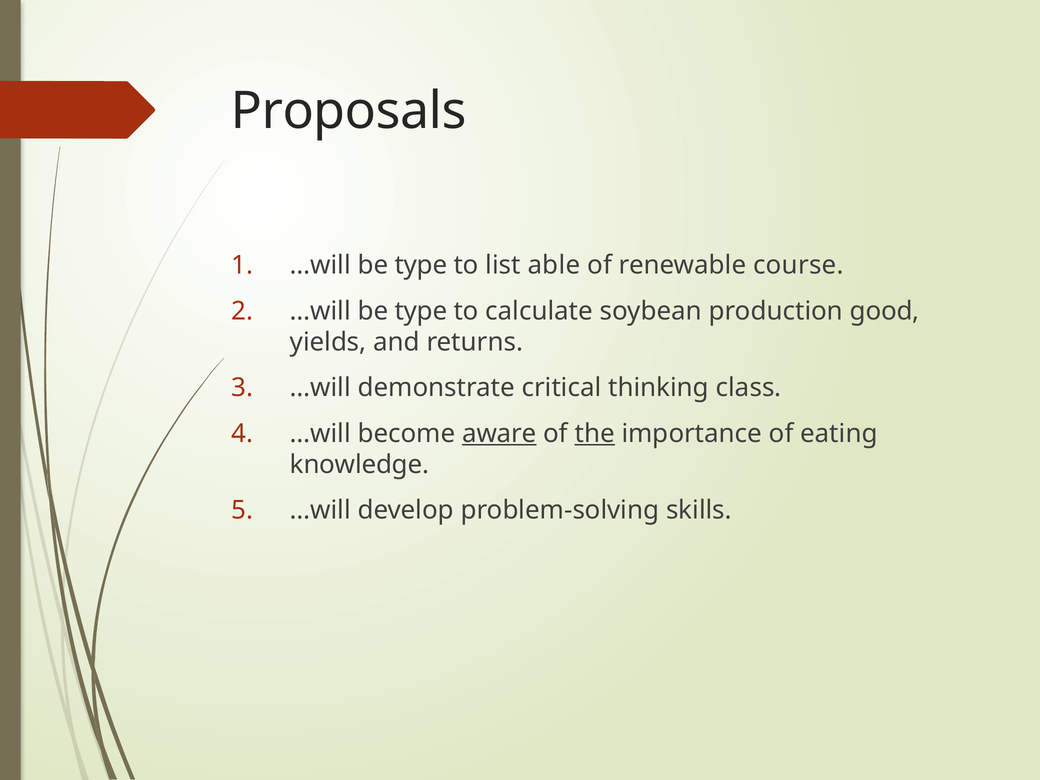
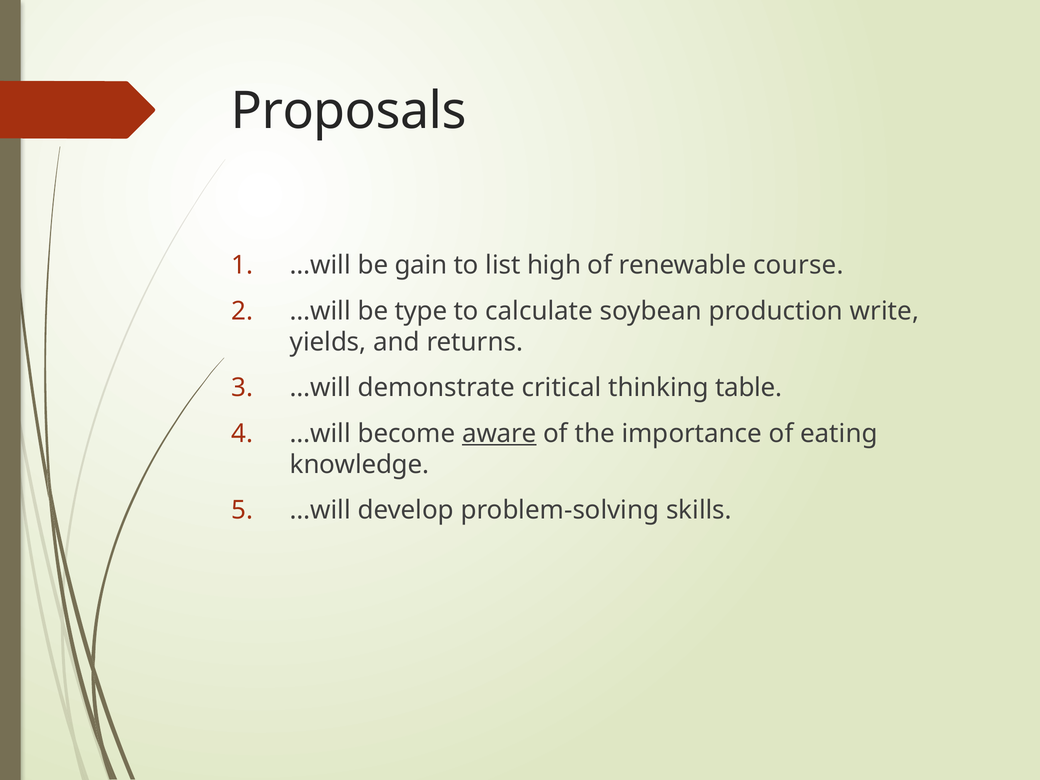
type: type -> gain (421, 265)
able: able -> high (554, 265)
good: good -> write (884, 311)
class: class -> table (749, 388)
the underline: present -> none (595, 433)
